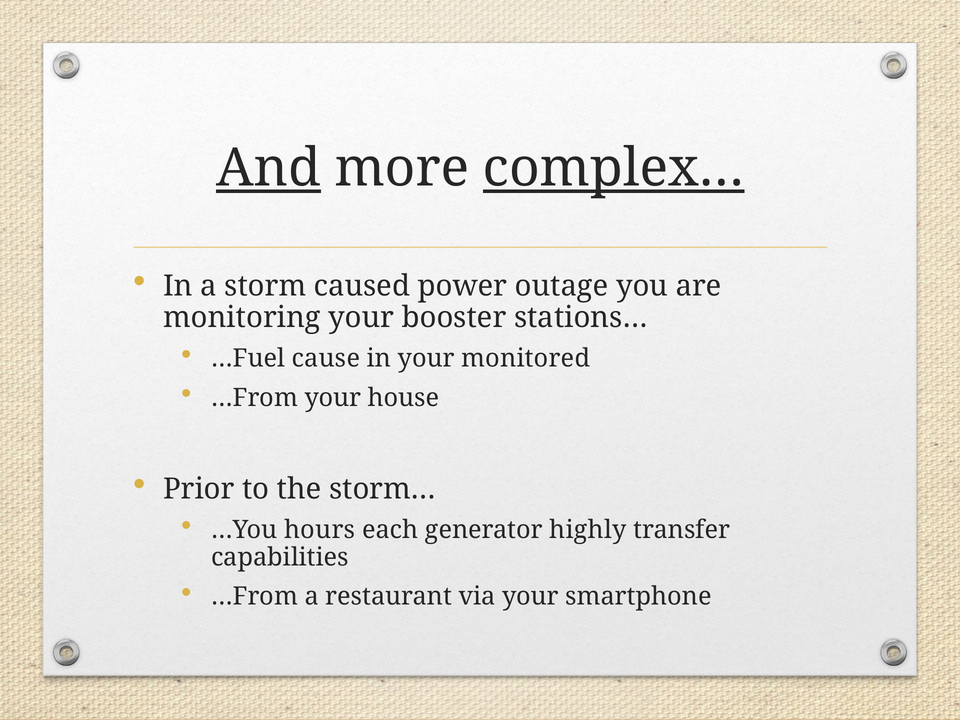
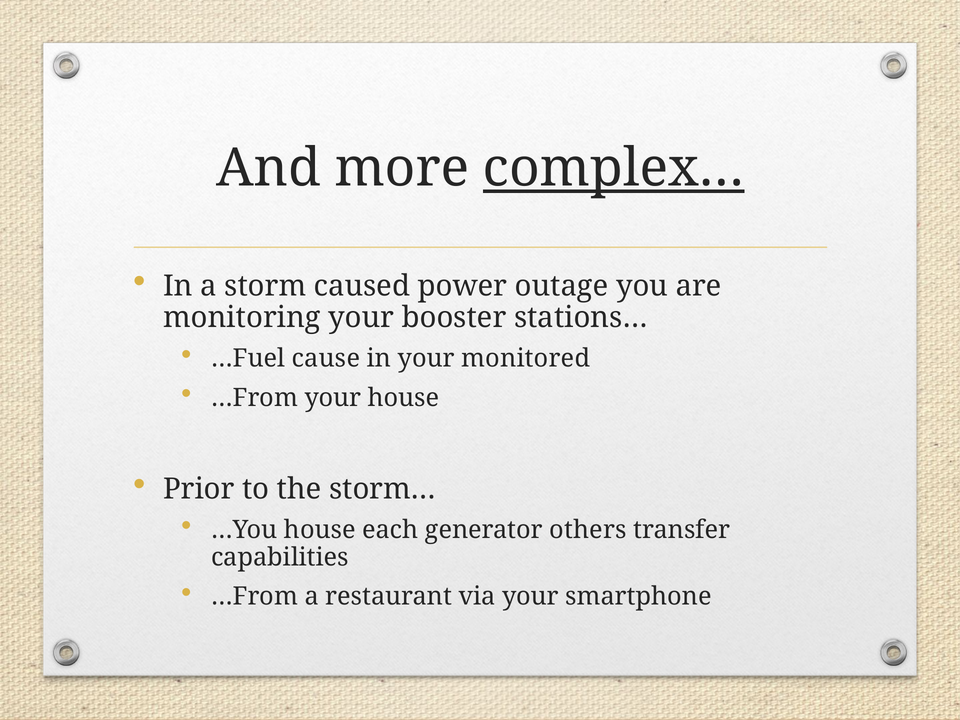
And underline: present -> none (269, 168)
…You hours: hours -> house (320, 530)
highly: highly -> others (588, 530)
